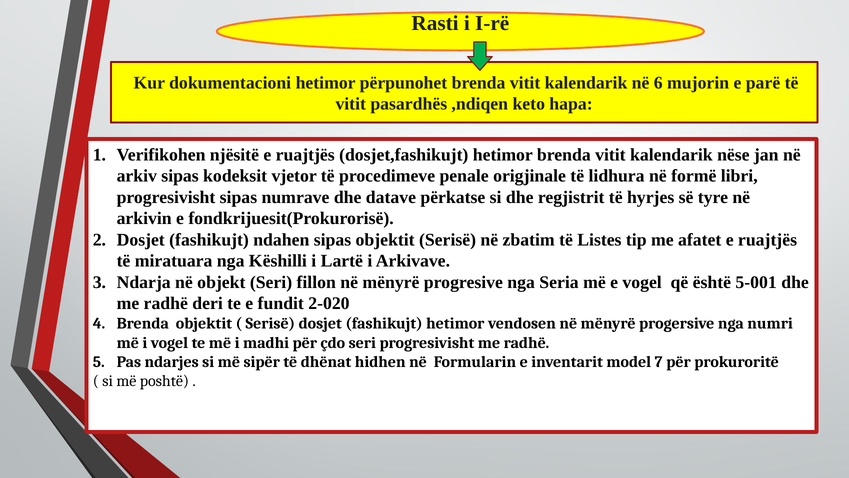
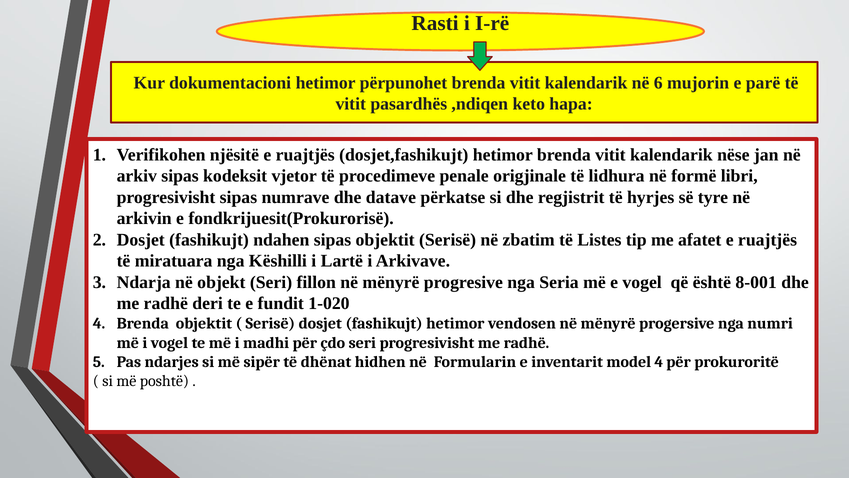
5-001: 5-001 -> 8-001 (756, 282)
2-020: 2-020 -> 1-020 (329, 303)
model 7: 7 -> 4 (659, 362)
